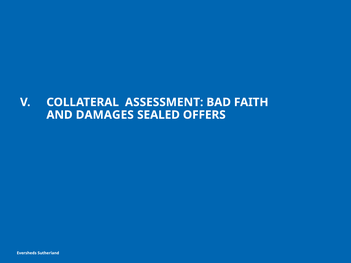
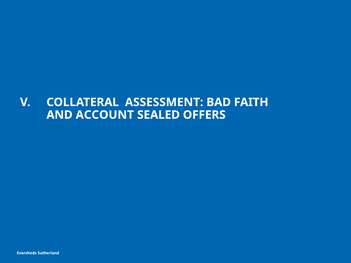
DAMAGES: DAMAGES -> ACCOUNT (105, 115)
